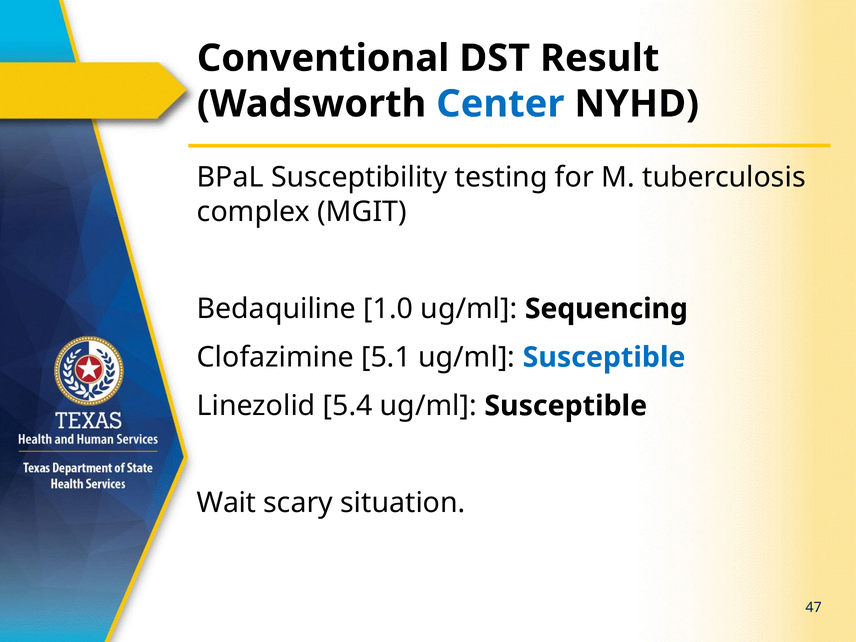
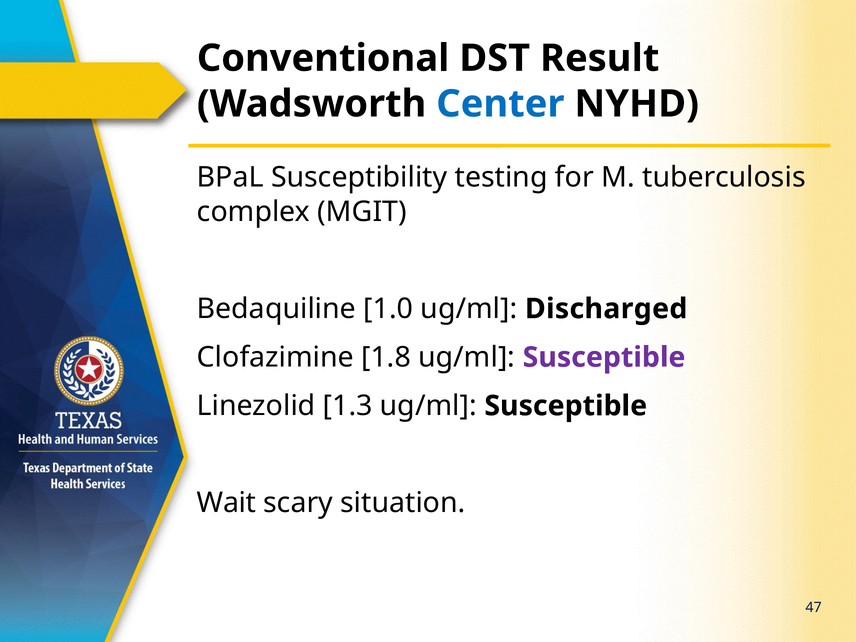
Sequencing: Sequencing -> Discharged (606, 309)
5.1: 5.1 -> 1.8 (386, 357)
Susceptible colour: blue -> purple (604, 357)
5.4: 5.4 -> 1.3 (348, 406)
